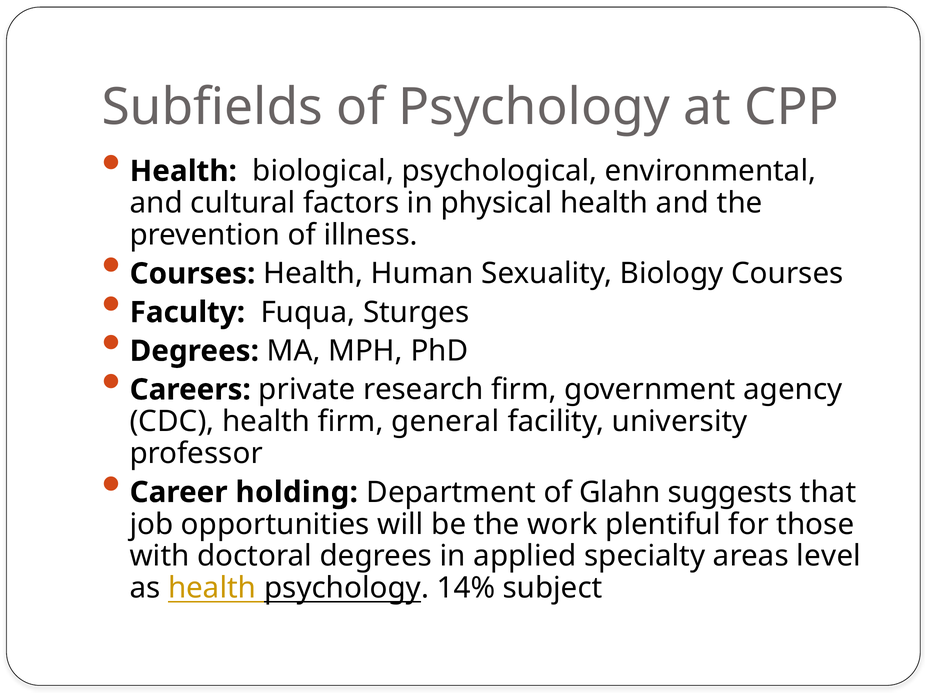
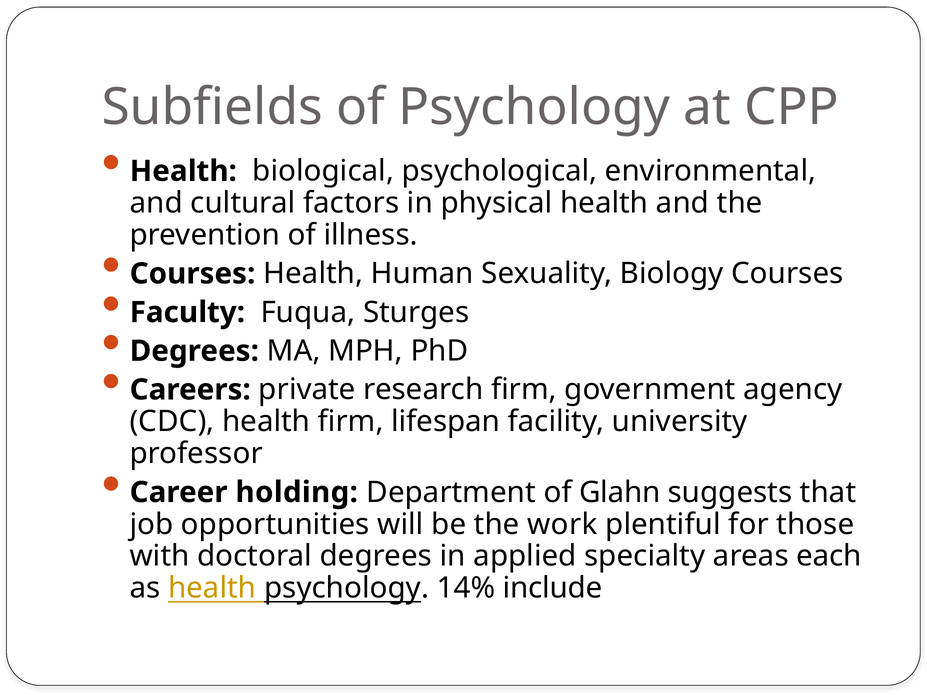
general: general -> lifespan (446, 422)
level: level -> each (829, 556)
subject: subject -> include (553, 588)
